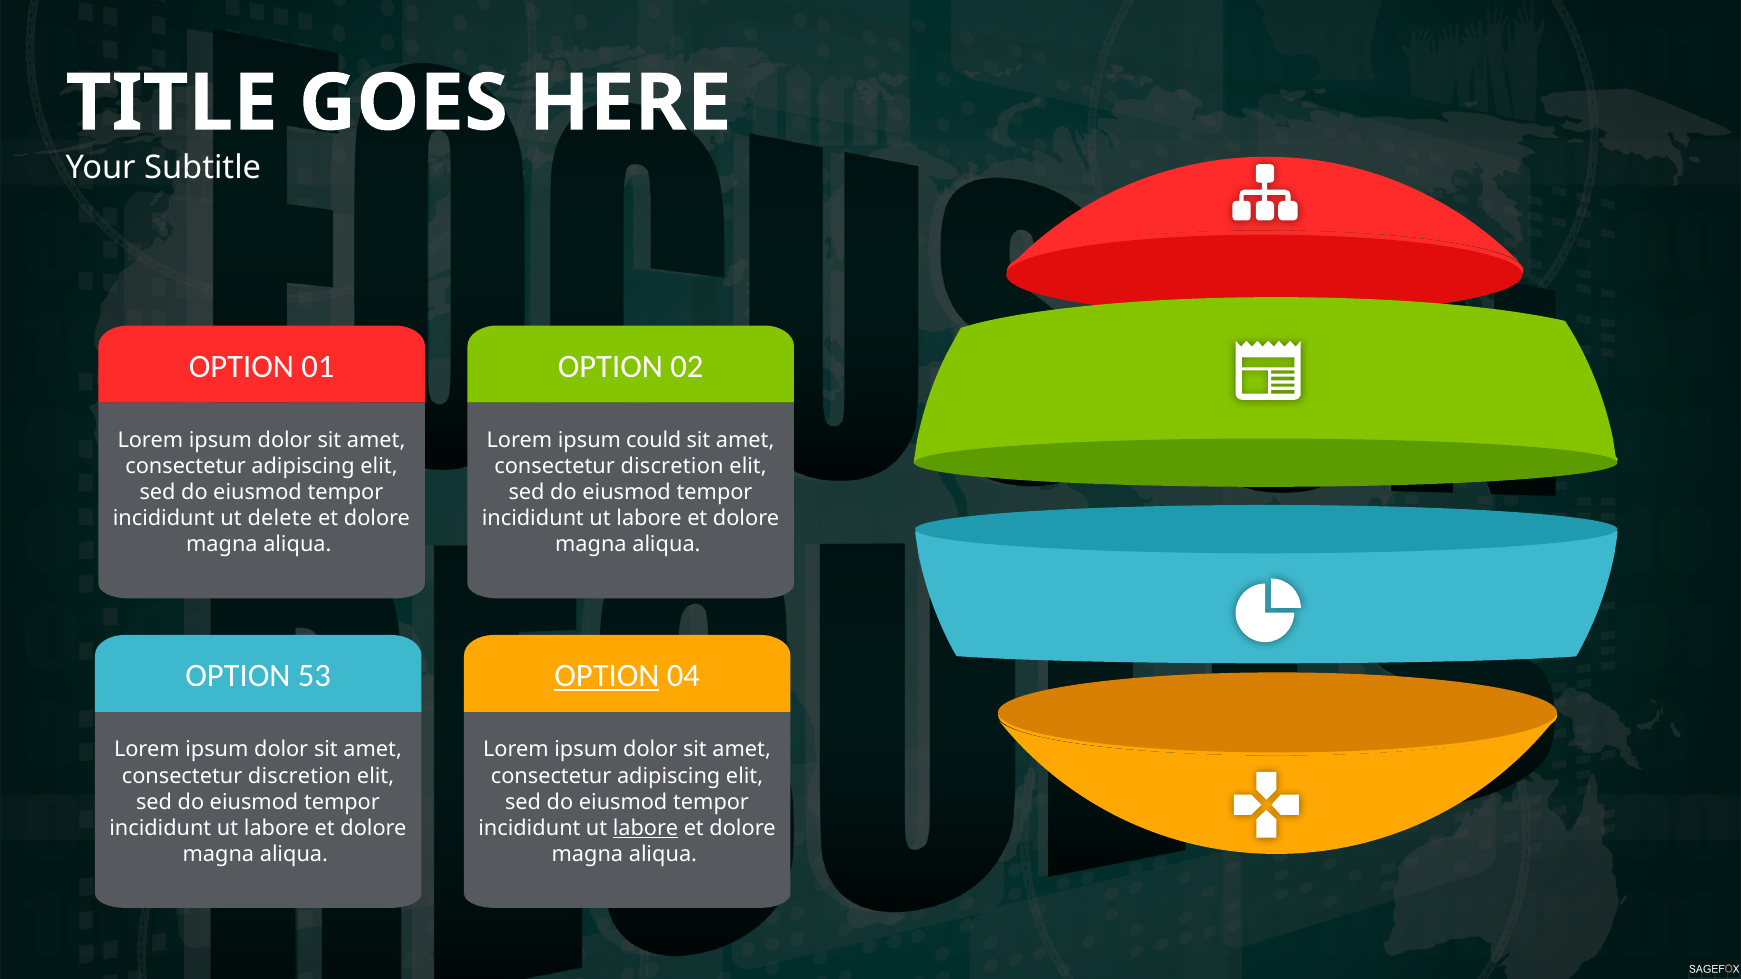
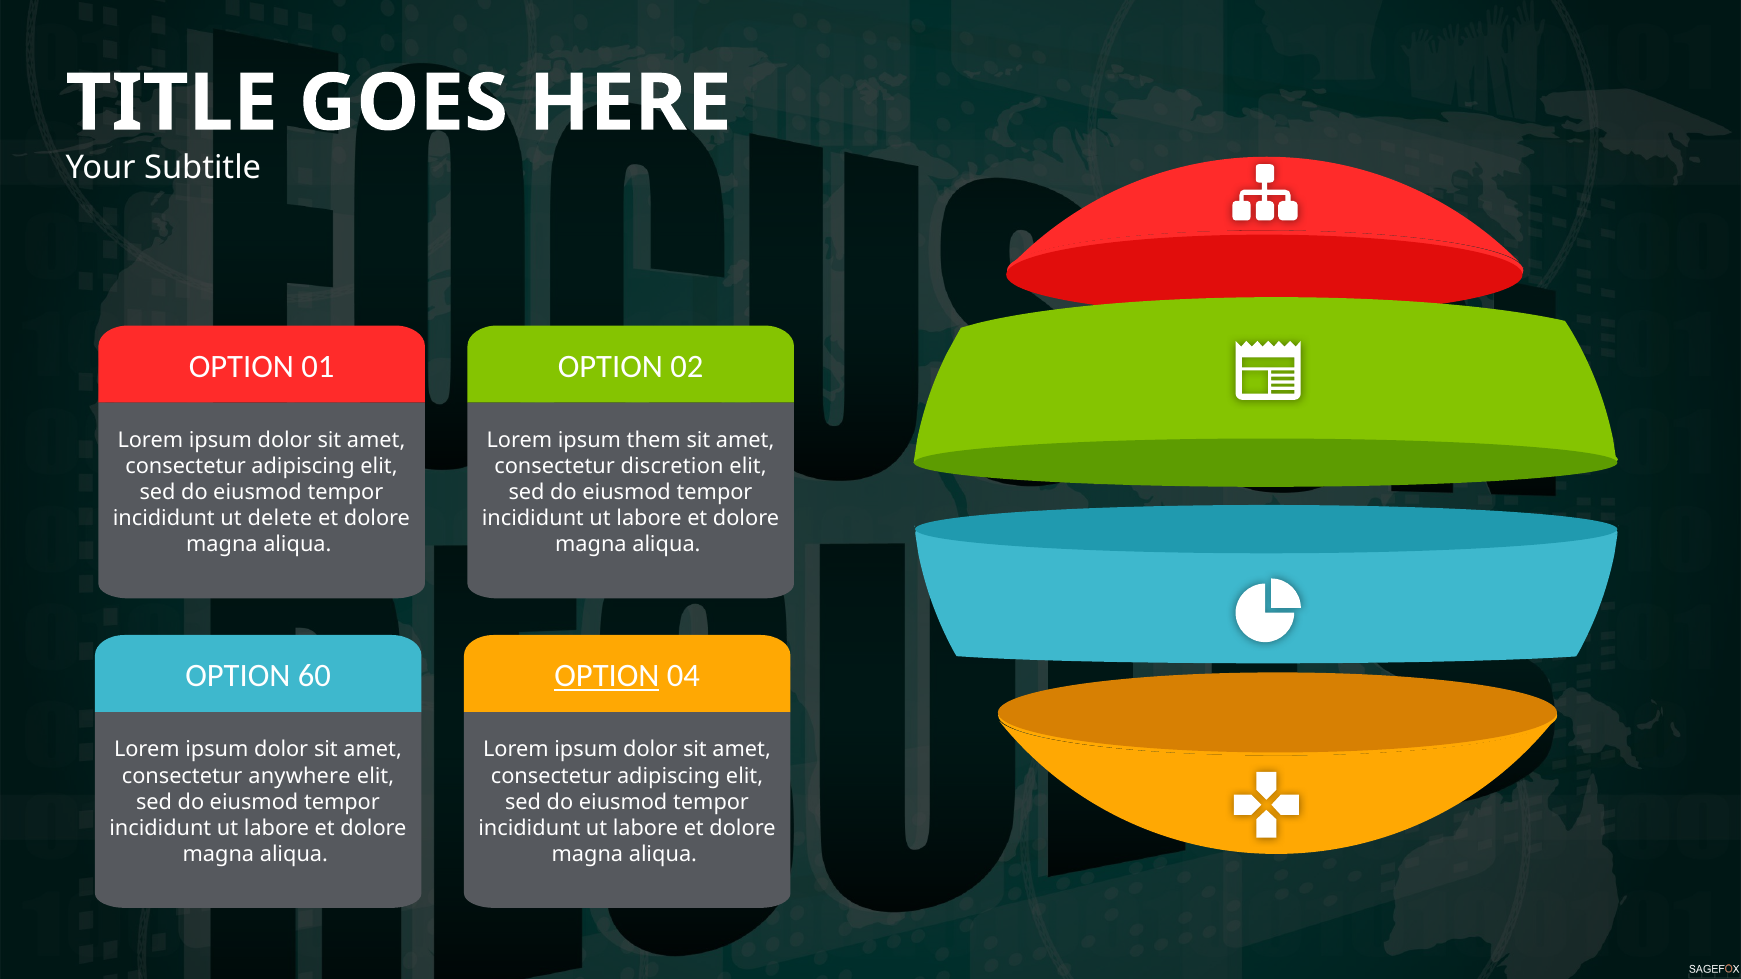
could: could -> them (654, 440)
53: 53 -> 60 (314, 676)
discretion: discretion -> anywhere (300, 776)
labore underline: present -> none (646, 828)
